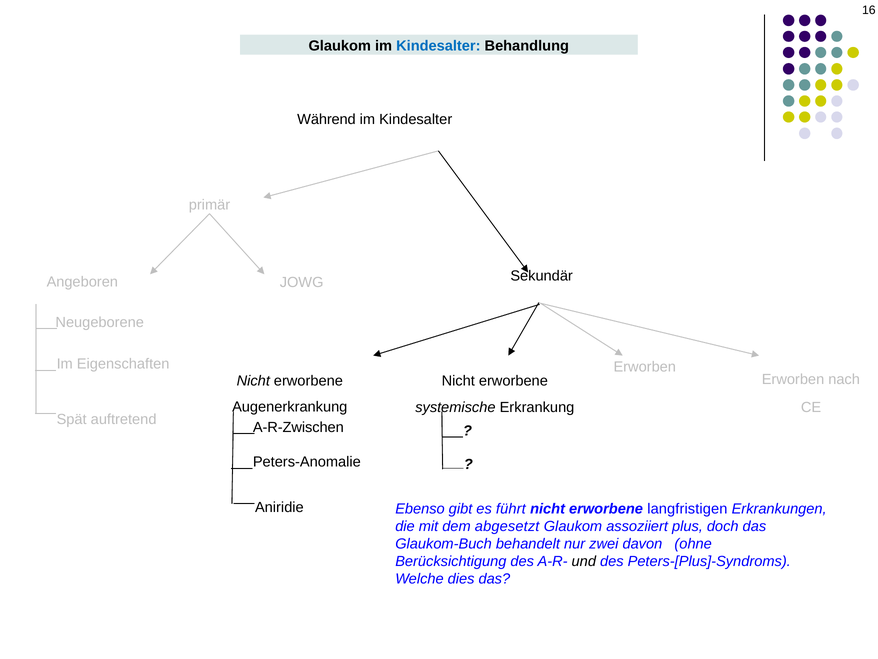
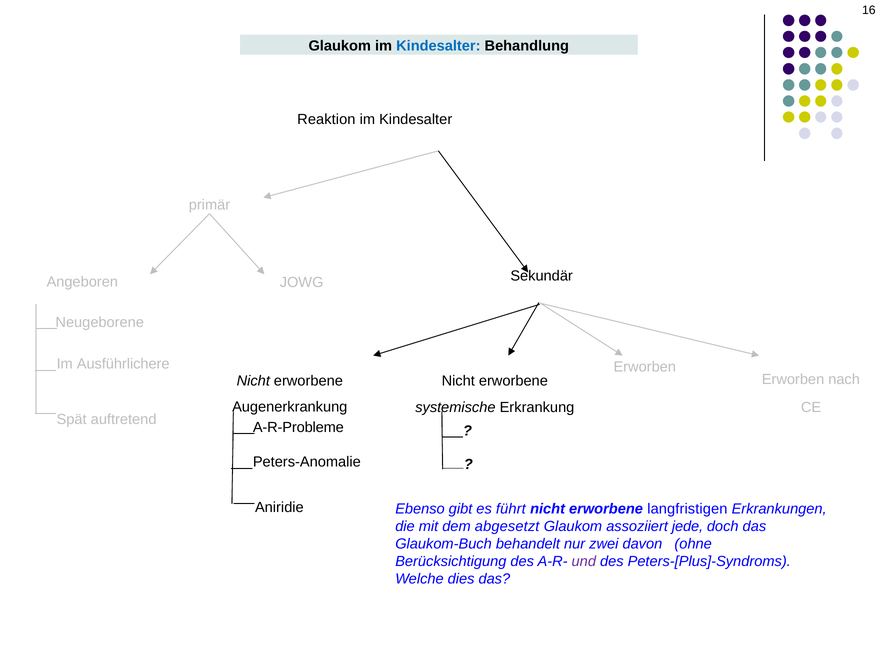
Während: Während -> Reaktion (326, 120)
Eigenschaften: Eigenschaften -> Ausführlichere (123, 364)
A-R-Zwischen: A-R-Zwischen -> A-R-Probleme (298, 427)
plus: plus -> jede (688, 526)
und colour: black -> purple (584, 561)
